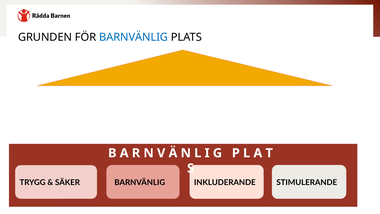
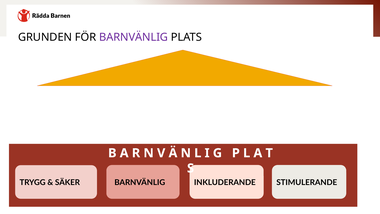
BARNVÄNLIG colour: blue -> purple (134, 37)
